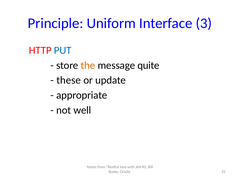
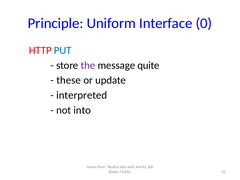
3: 3 -> 0 (204, 23)
the colour: orange -> purple (88, 65)
appropriate: appropriate -> interpreted (82, 95)
well: well -> into (82, 110)
